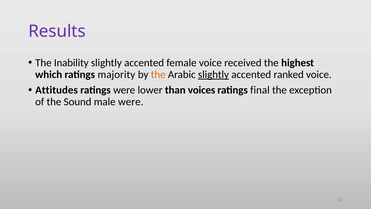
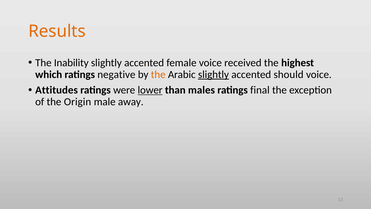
Results colour: purple -> orange (57, 31)
majority: majority -> negative (116, 74)
ranked: ranked -> should (289, 74)
lower underline: none -> present (150, 90)
voices: voices -> males (201, 90)
Sound: Sound -> Origin (78, 102)
male were: were -> away (131, 102)
